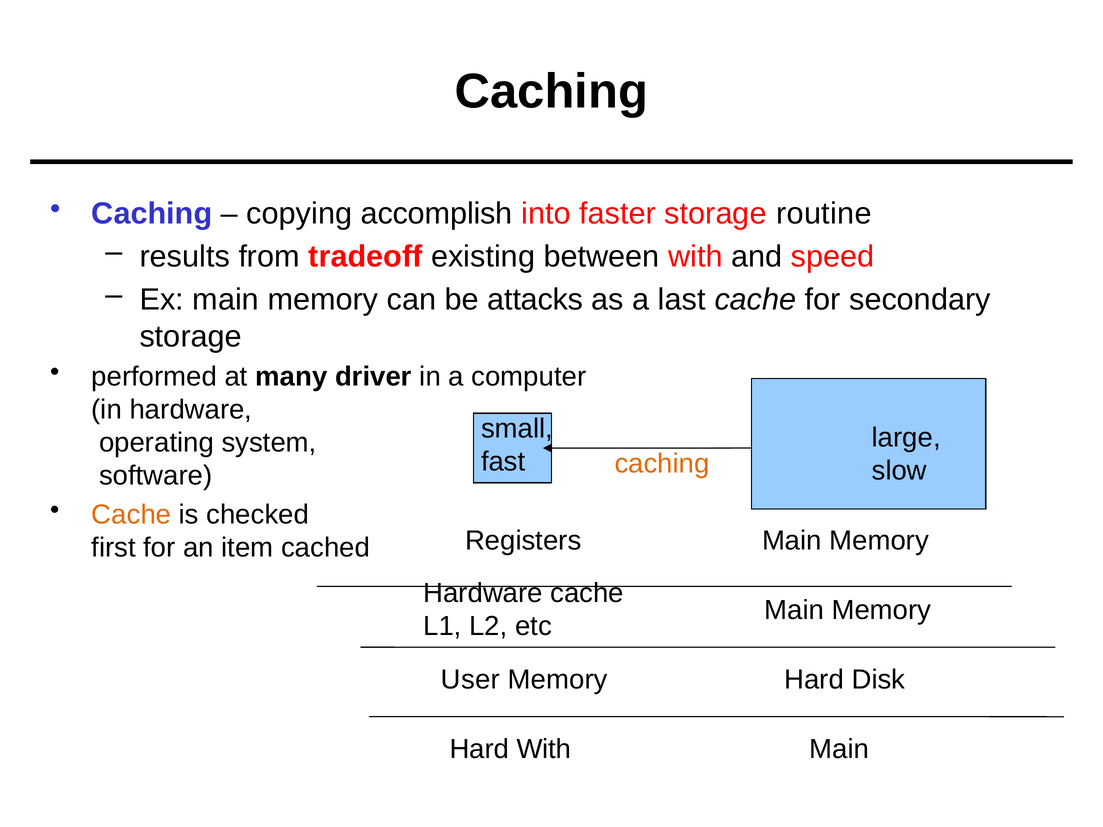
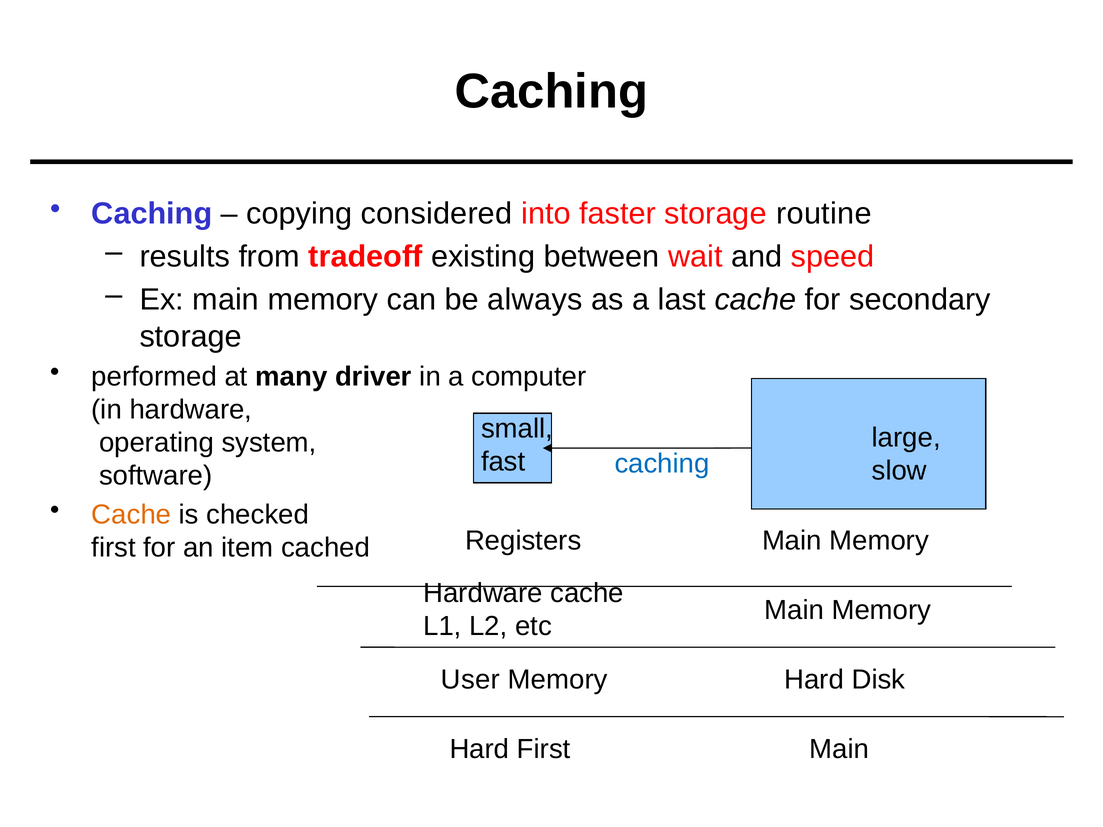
accomplish: accomplish -> considered (436, 214)
between with: with -> wait (696, 257)
attacks: attacks -> always (535, 300)
caching colour: orange -> blue (662, 464)
Hard With: With -> First (544, 750)
